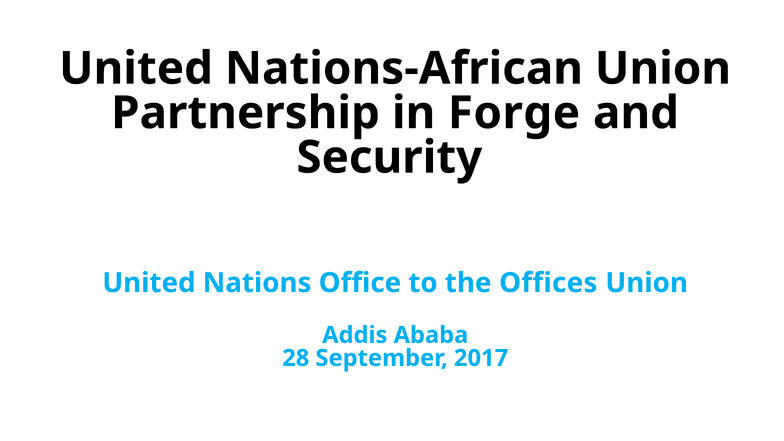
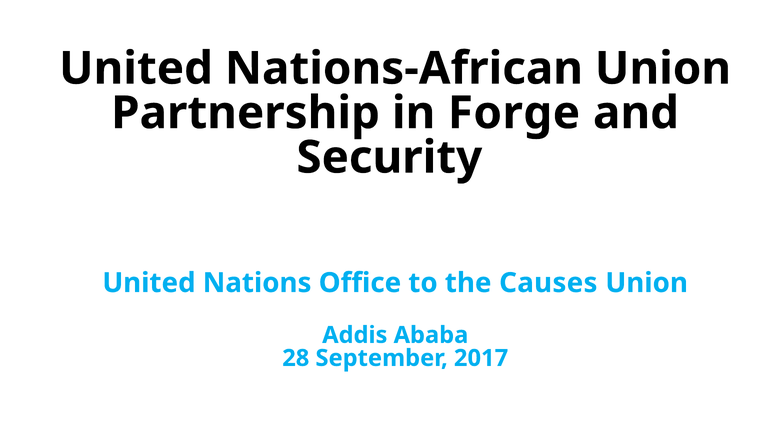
Offices: Offices -> Causes (548, 283)
